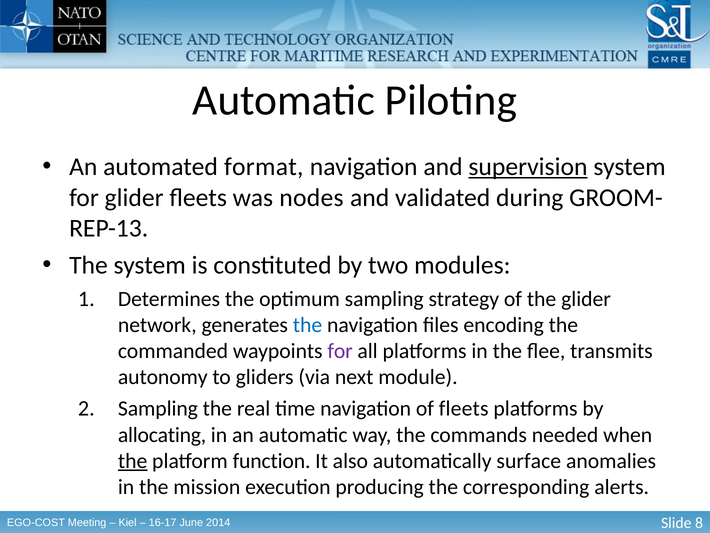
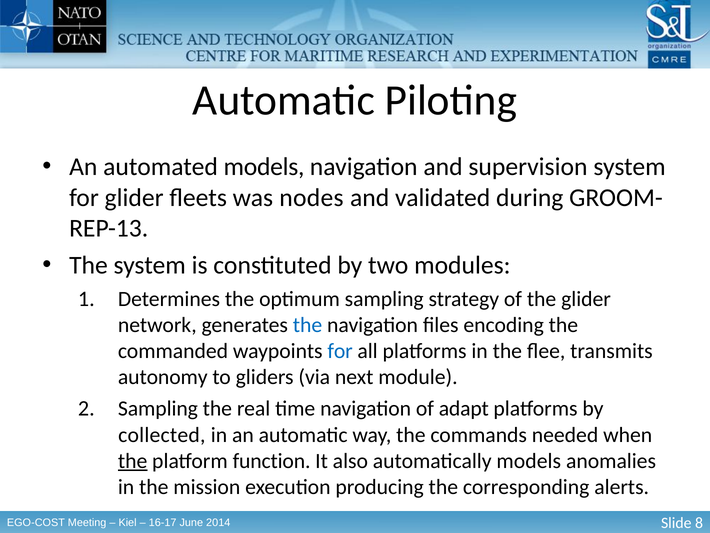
automated format: format -> models (264, 167)
supervision underline: present -> none (528, 167)
for colour: purple -> blue (340, 351)
of fleets: fleets -> adapt (464, 408)
allocating: allocating -> collected (162, 434)
automatically surface: surface -> models (529, 460)
